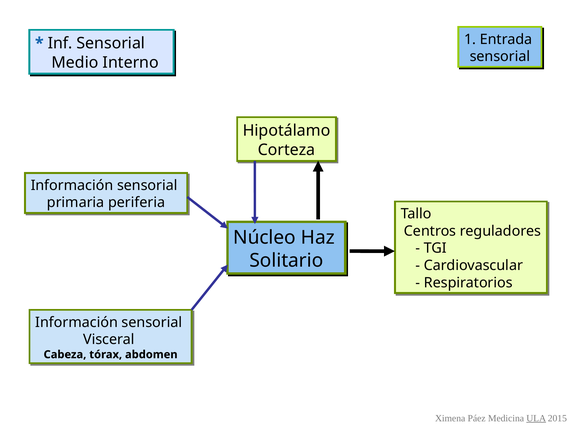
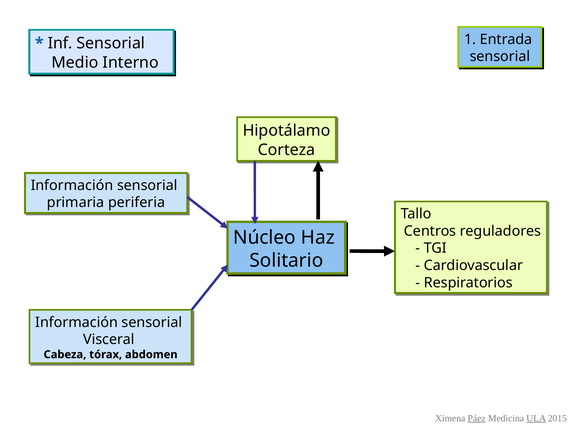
Páez underline: none -> present (477, 418)
